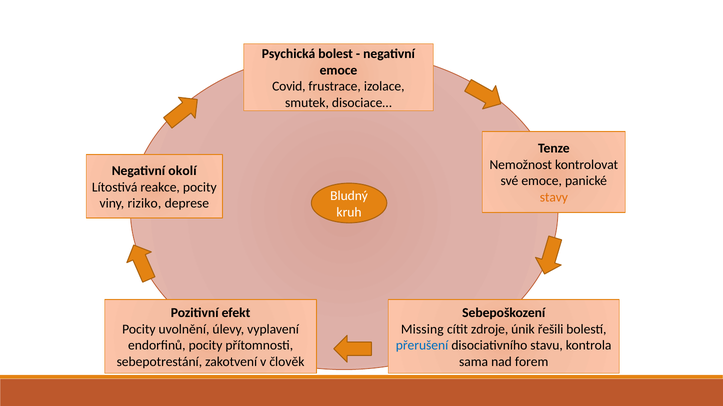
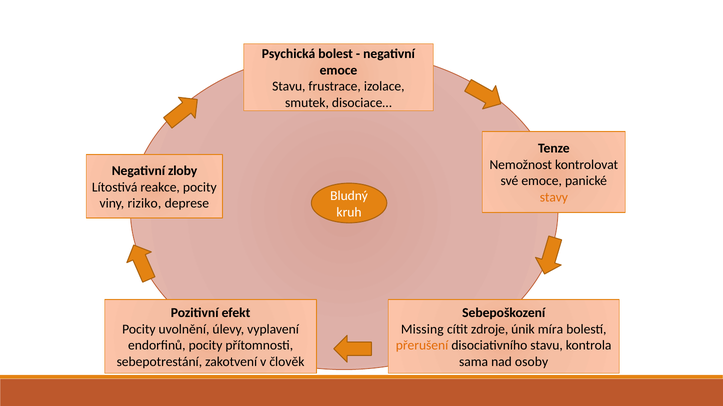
Covid: Covid -> Stavu (289, 87)
okolí: okolí -> zloby (183, 171)
řešili: řešili -> míra (550, 330)
přerušení colour: blue -> orange (422, 346)
forem: forem -> osoby (532, 362)
